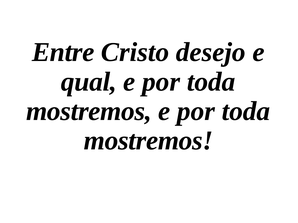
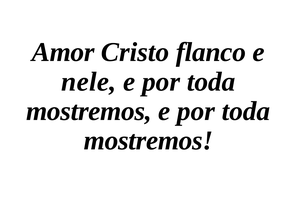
Entre: Entre -> Amor (63, 52)
desejo: desejo -> flanco (211, 52)
qual: qual -> nele (89, 82)
